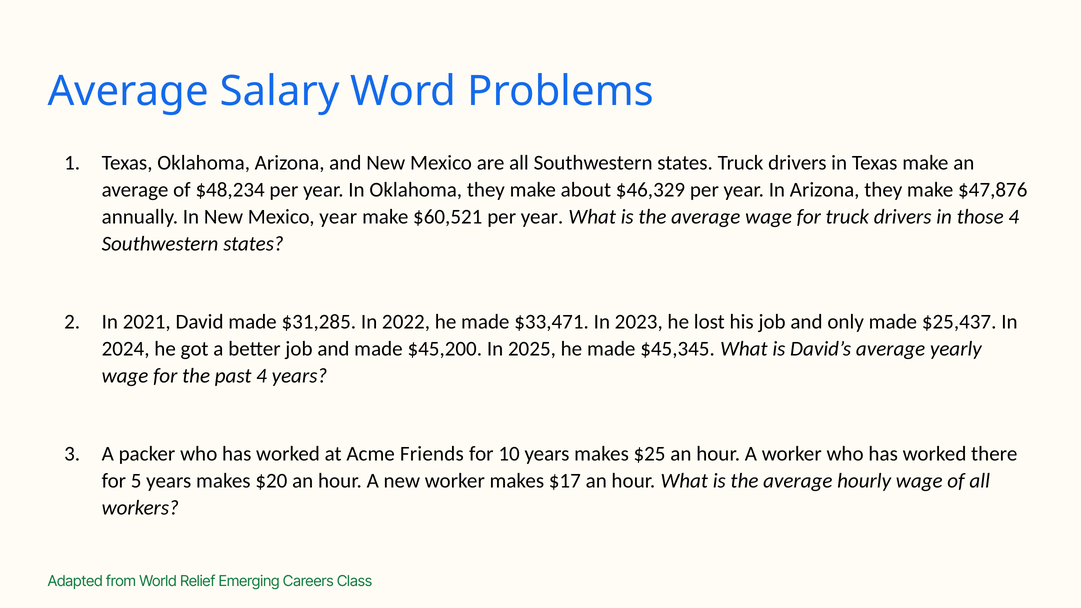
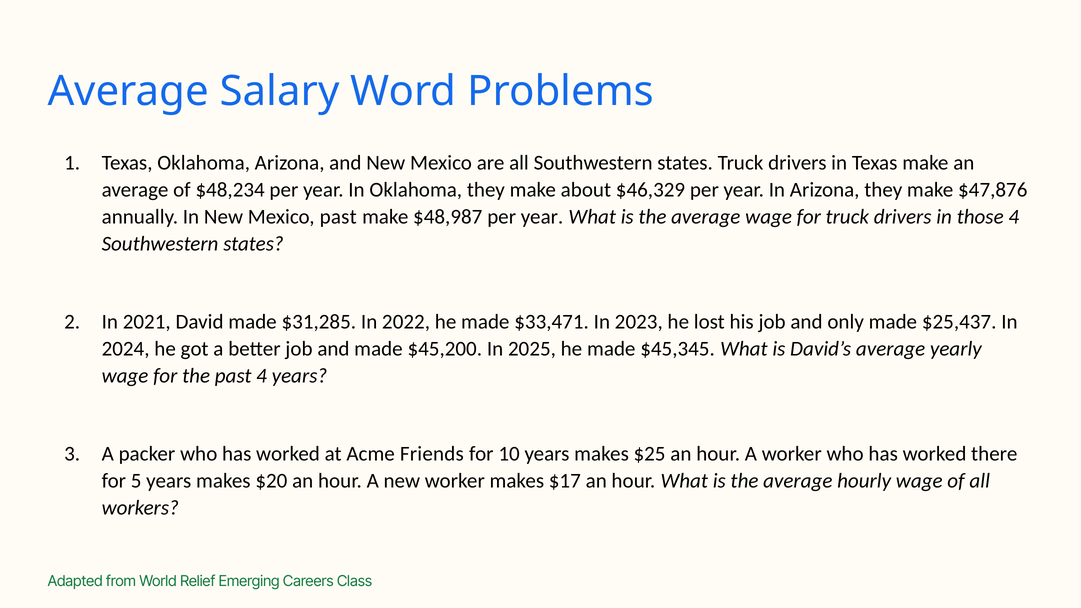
Mexico year: year -> past (338, 217)
$60,521: $60,521 -> $48,987 (448, 217)
